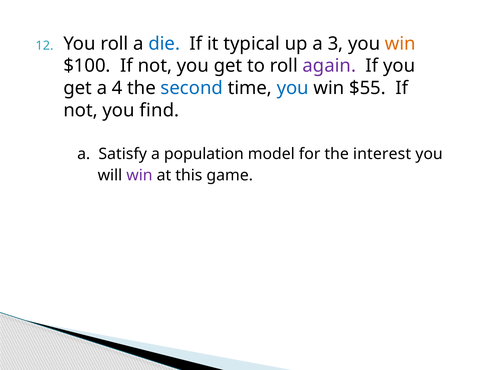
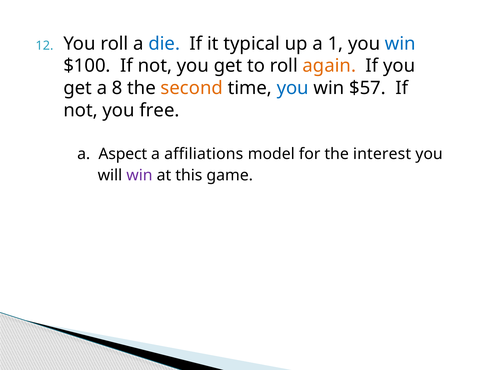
3: 3 -> 1 (335, 44)
win colour: orange -> blue (400, 44)
again colour: purple -> orange (329, 66)
4: 4 -> 8 (117, 88)
second colour: blue -> orange (192, 88)
$55: $55 -> $57 (368, 88)
find: find -> free (159, 110)
Satisfy: Satisfy -> Aspect (123, 154)
population: population -> affiliations (204, 154)
